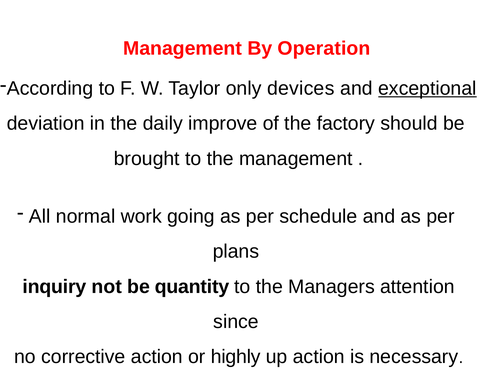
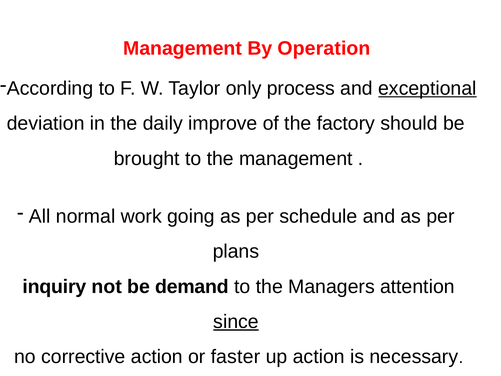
devices: devices -> process (301, 88)
quantity: quantity -> demand (192, 286)
since underline: none -> present (236, 321)
highly: highly -> faster (236, 357)
